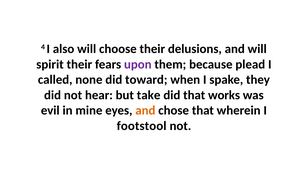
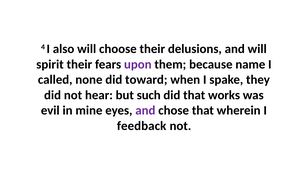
plead: plead -> name (250, 64)
take: take -> such (149, 95)
and colour: orange -> purple (145, 111)
footstool: footstool -> feedback (142, 126)
